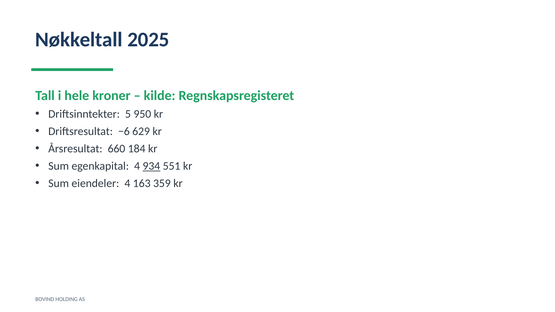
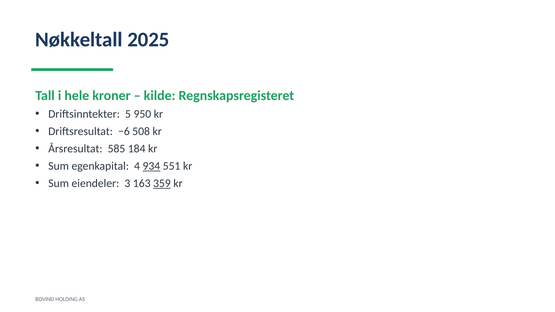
629: 629 -> 508 (141, 131)
660: 660 -> 585 (116, 149)
eiendeler 4: 4 -> 3 (127, 184)
359 underline: none -> present (162, 184)
